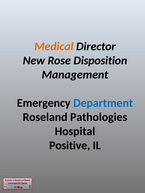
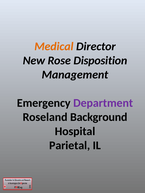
Department colour: blue -> purple (103, 103)
Pathologies: Pathologies -> Background (99, 117)
Positive: Positive -> Parietal (70, 146)
